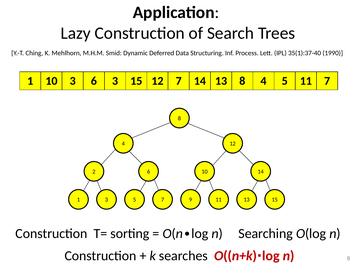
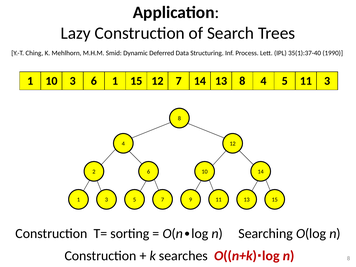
6 3: 3 -> 1 (115, 81)
11 7: 7 -> 3 (327, 81)
